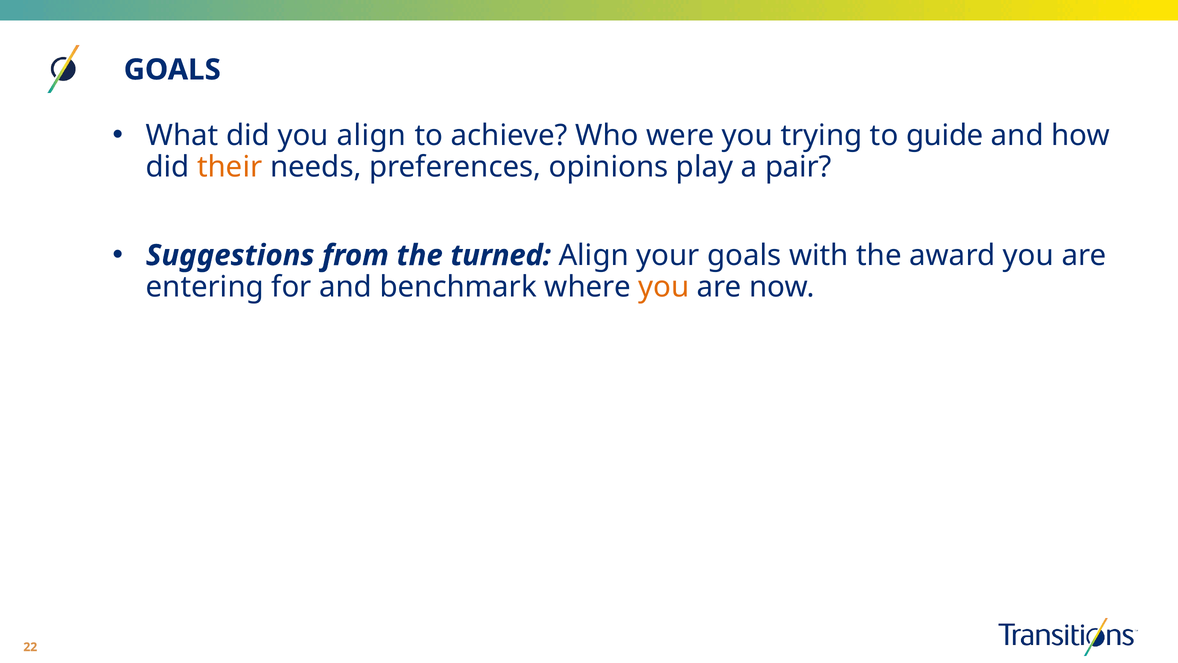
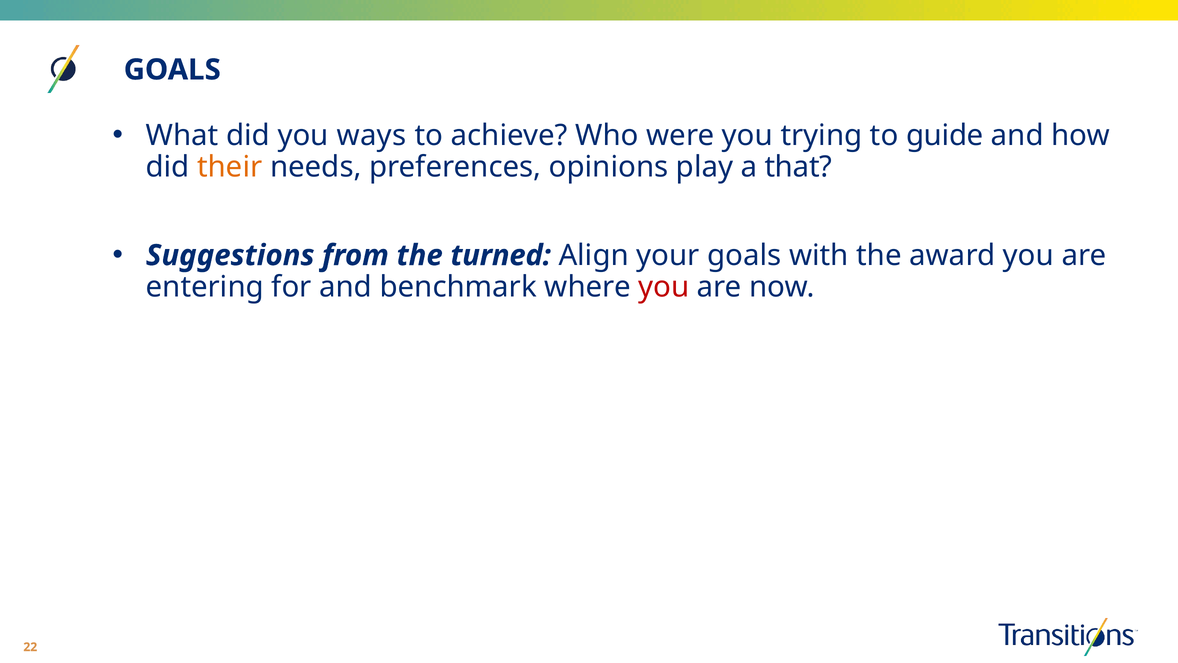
you align: align -> ways (372, 135)
pair: pair -> that (798, 167)
you colour: orange -> red (664, 287)
